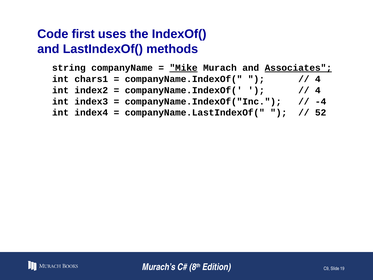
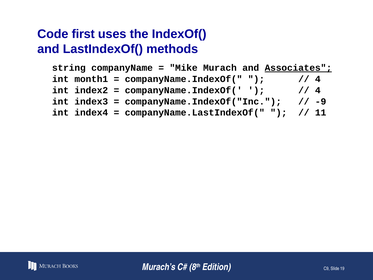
Mike underline: present -> none (184, 68)
chars1: chars1 -> month1 (91, 79)
-4: -4 -> -9 (321, 101)
52: 52 -> 11 (321, 113)
